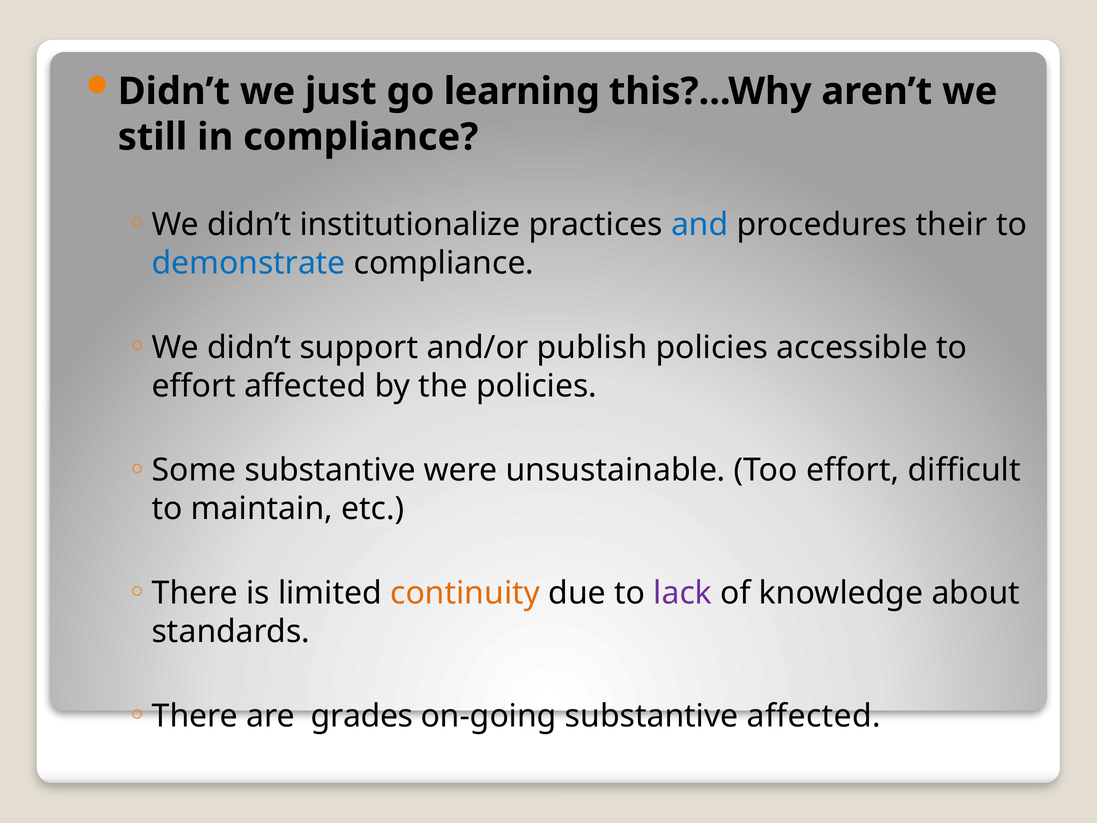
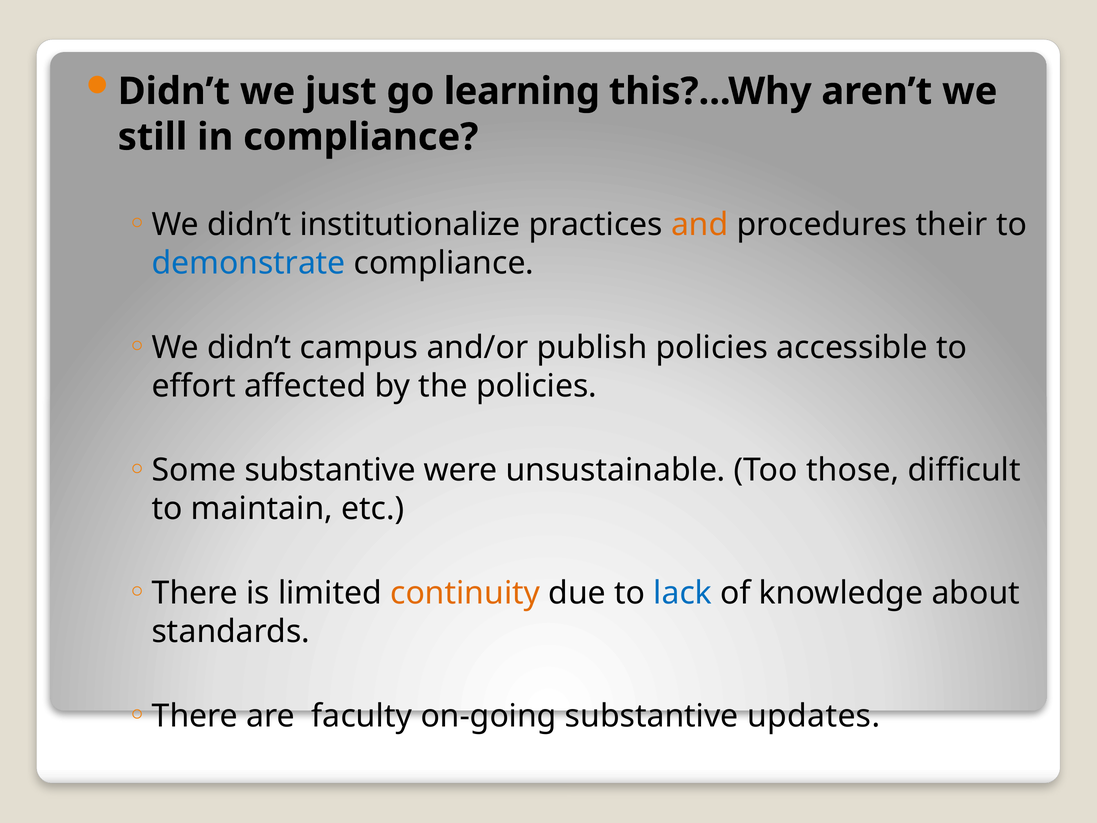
and colour: blue -> orange (700, 225)
support: support -> campus (359, 347)
Too effort: effort -> those (853, 470)
lack colour: purple -> blue (683, 593)
grades: grades -> faculty (362, 716)
substantive affected: affected -> updates (814, 716)
